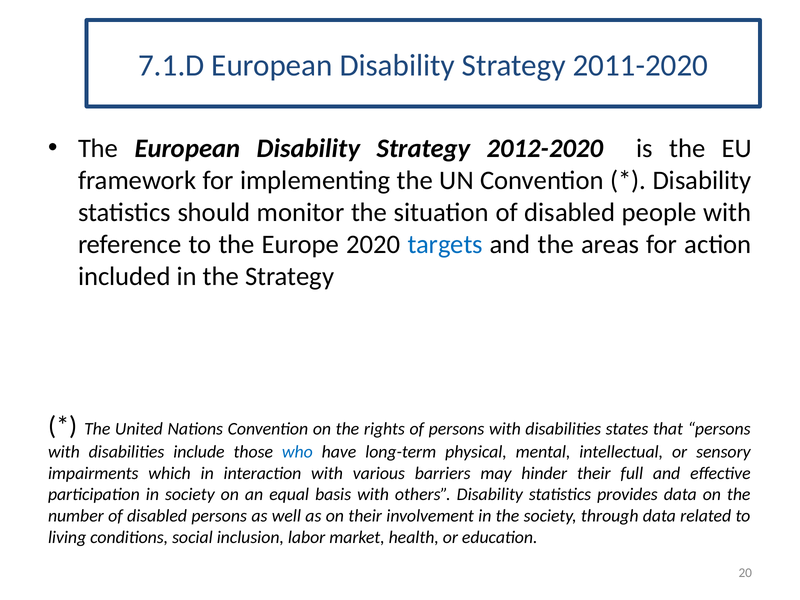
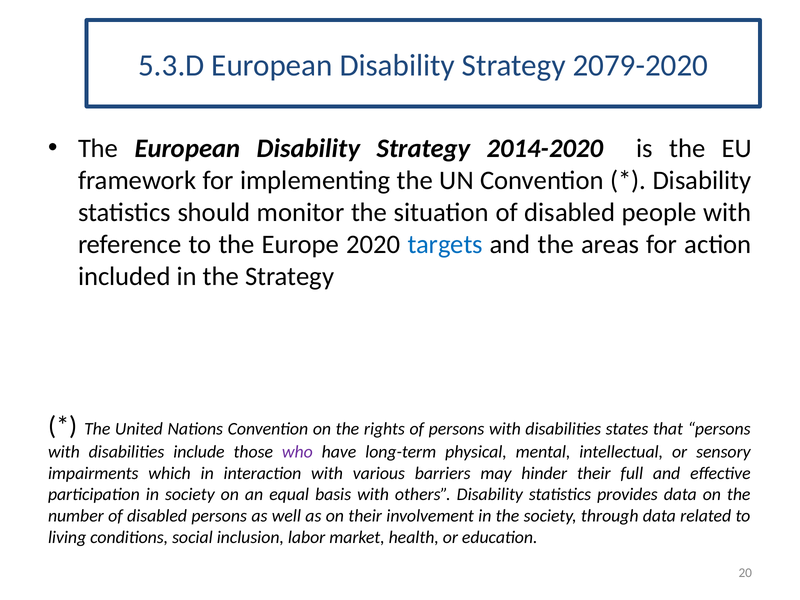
7.1.D: 7.1.D -> 5.3.D (171, 65)
2011-2020: 2011-2020 -> 2079-2020 (640, 65)
2012-2020: 2012-2020 -> 2014-2020 (545, 149)
who colour: blue -> purple (297, 452)
